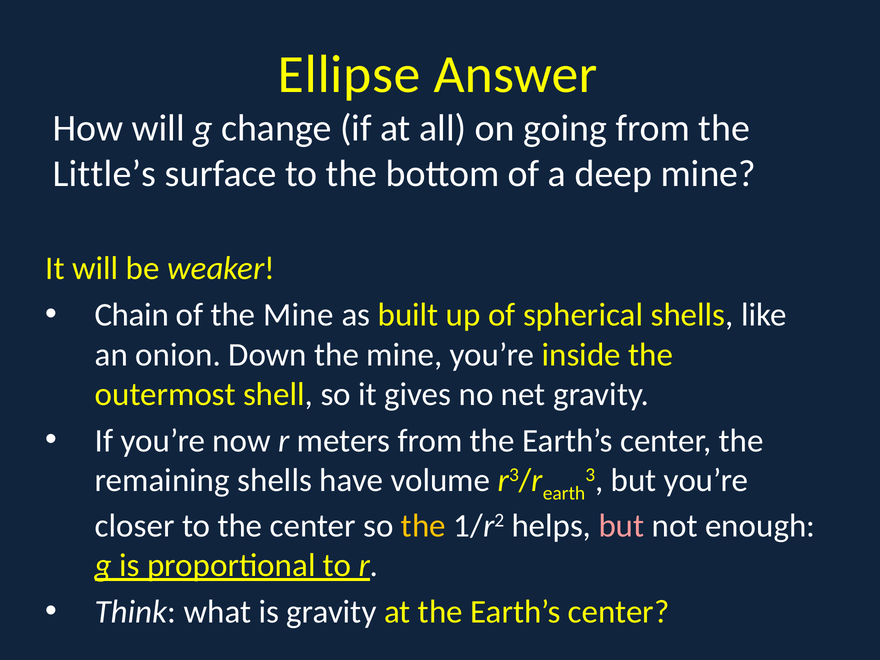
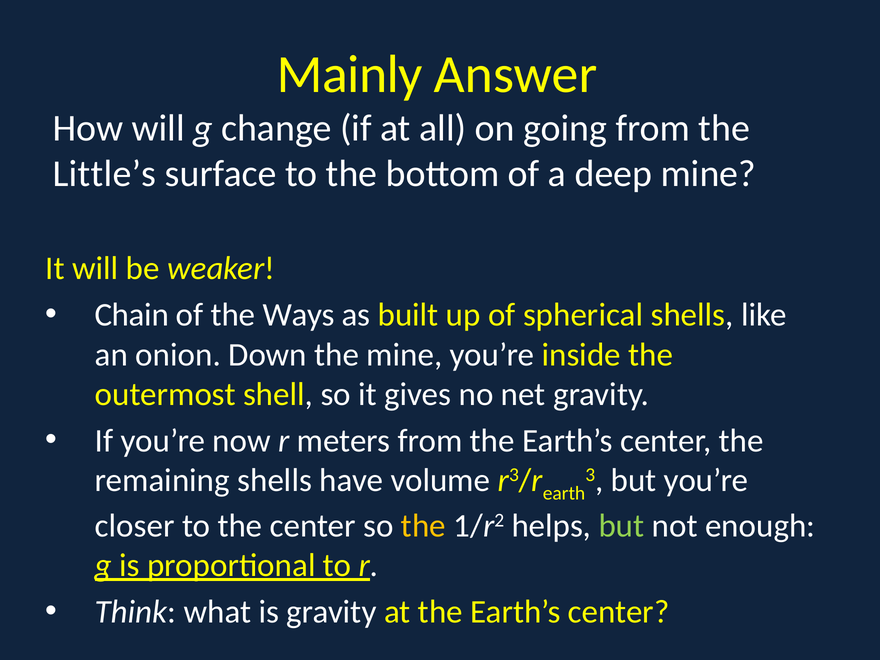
Ellipse: Ellipse -> Mainly (350, 74)
of the Mine: Mine -> Ways (299, 315)
but colour: pink -> light green (622, 526)
